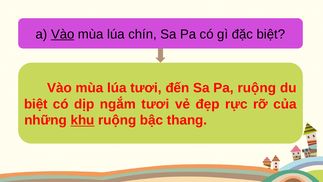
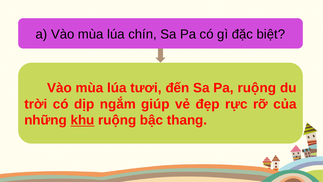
Vào underline: present -> none (63, 34)
biệt: biệt -> trời (36, 104)
ngắm tươi: tươi -> giúp (155, 104)
